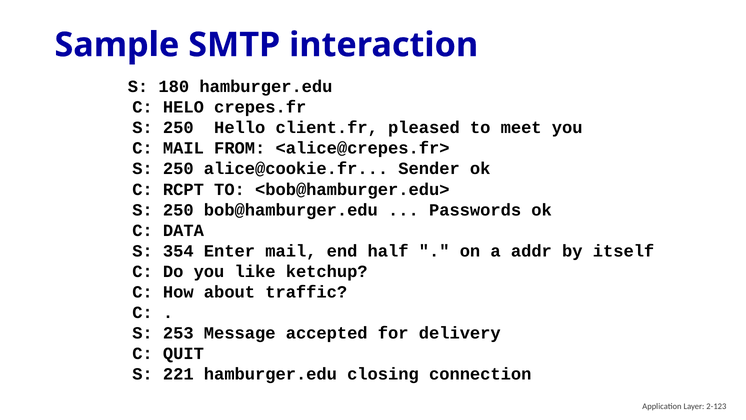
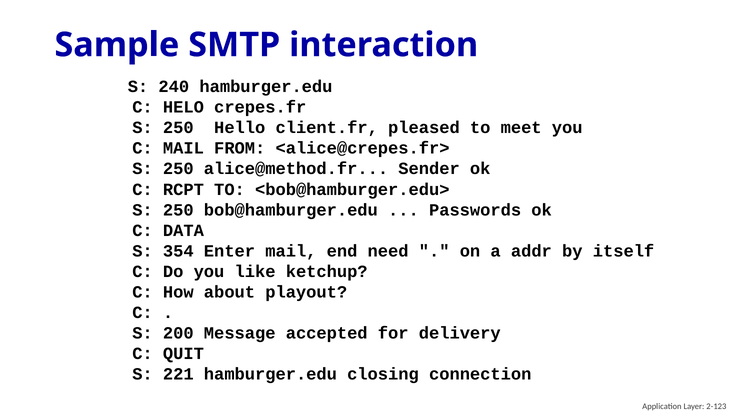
180: 180 -> 240 (174, 87)
alice@cookie.fr: alice@cookie.fr -> alice@method.fr (296, 169)
half: half -> need (388, 251)
traffic: traffic -> playout (306, 292)
253: 253 -> 200 (178, 333)
